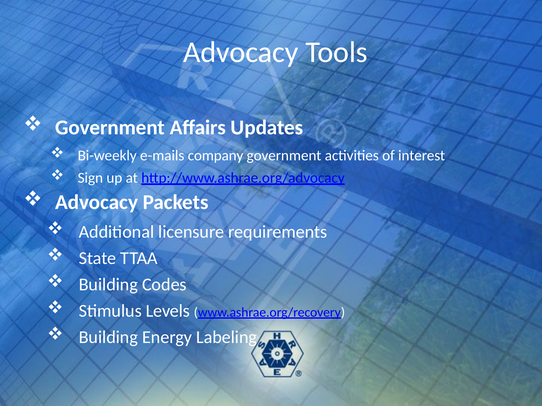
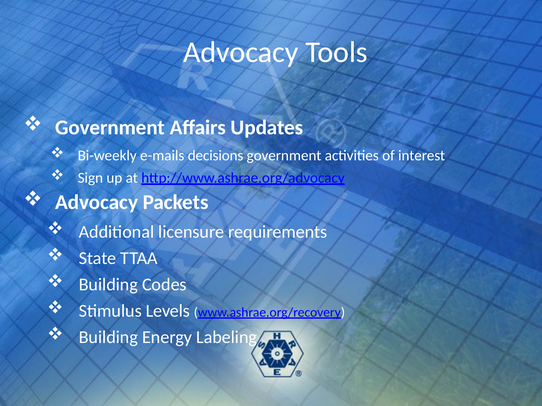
company: company -> decisions (216, 156)
